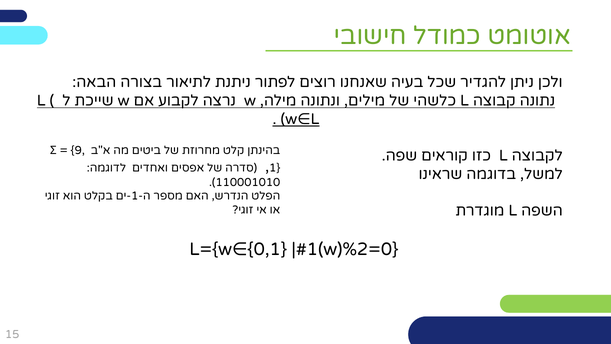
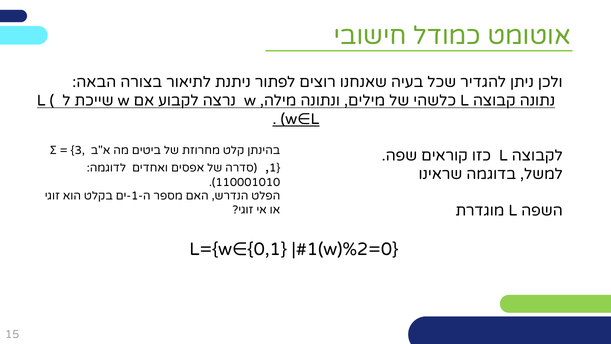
9: 9 -> 3 (78, 150)
